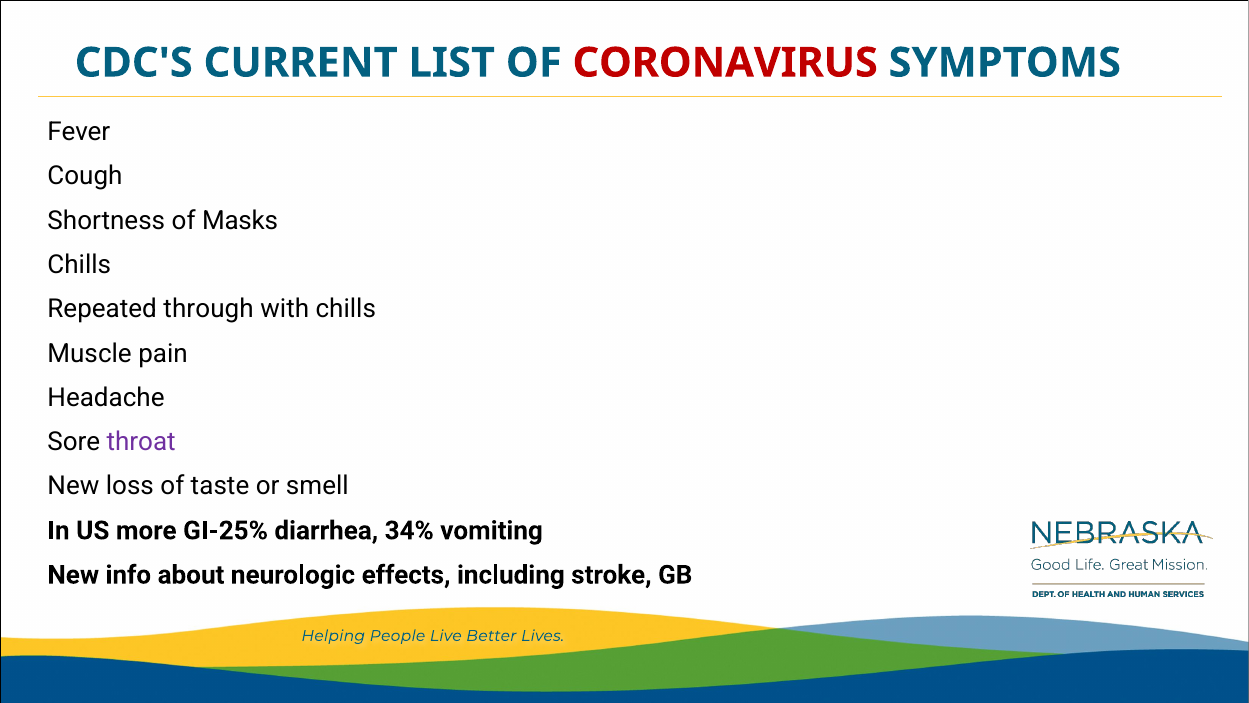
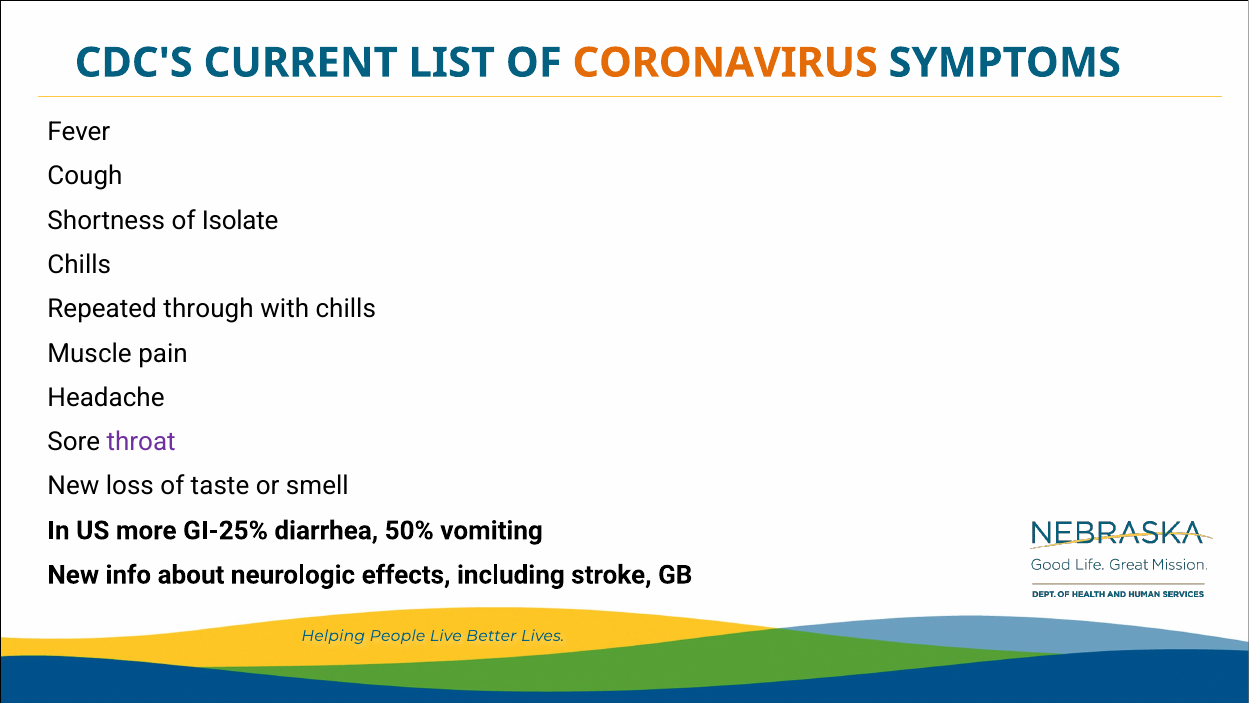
CORONAVIRUS colour: red -> orange (725, 63)
Masks: Masks -> Isolate (240, 221)
34%: 34% -> 50% (409, 530)
